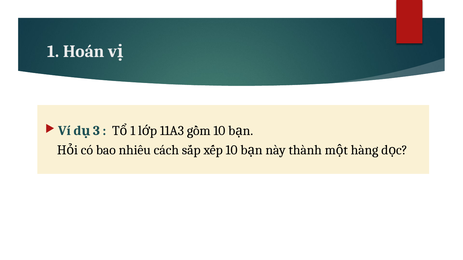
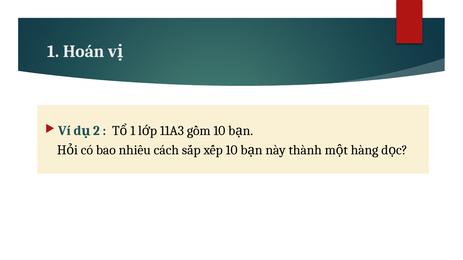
3: 3 -> 2 (96, 131)
